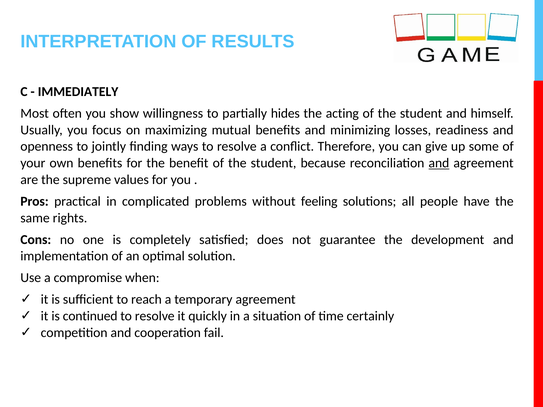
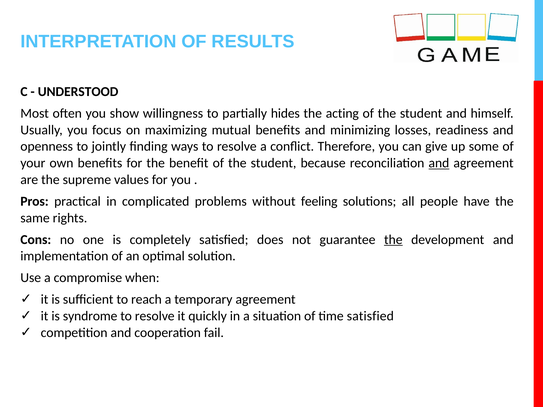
IMMEDIATELY: IMMEDIATELY -> UNDERSTOOD (78, 92)
the underline: none -> present (393, 240)
continued: continued -> syndrome (90, 316)
time certainly: certainly -> satisfied (370, 316)
